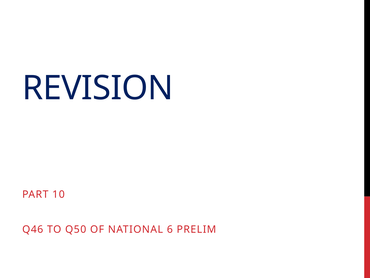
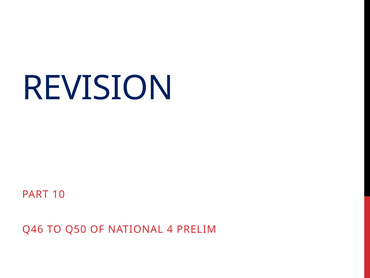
6: 6 -> 4 (170, 229)
